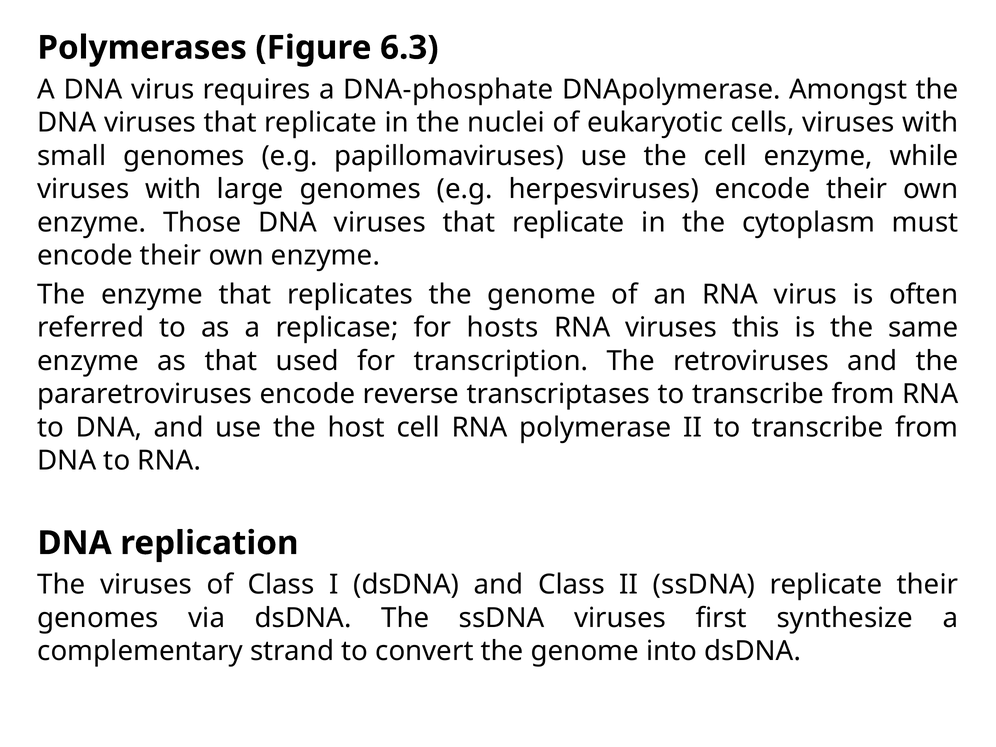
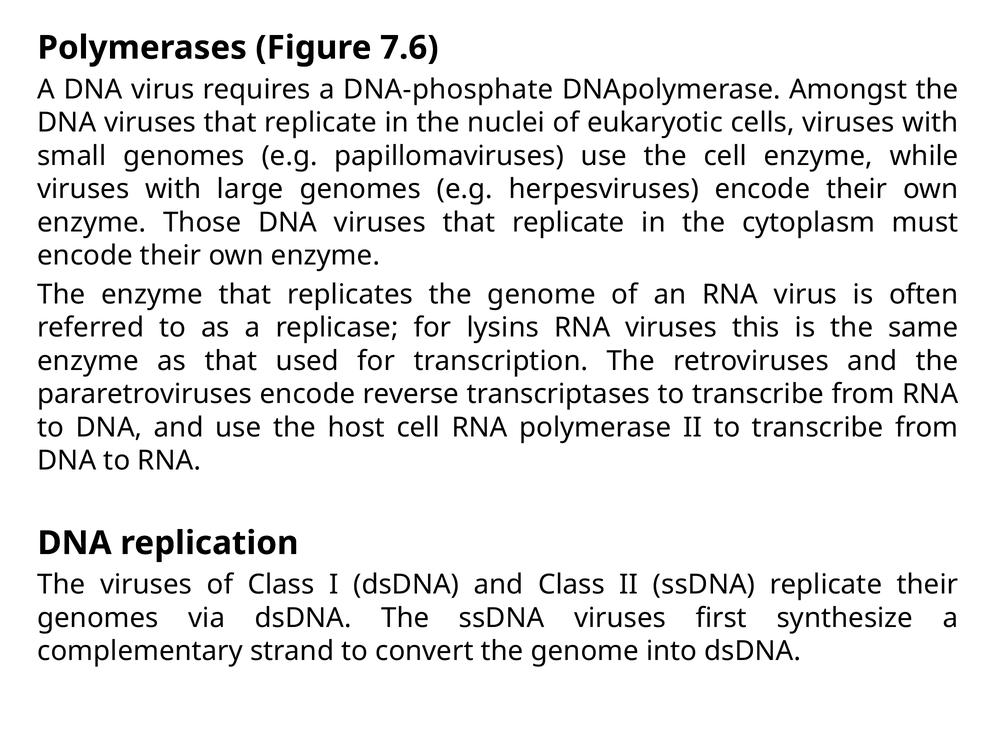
6.3: 6.3 -> 7.6 (409, 48)
hosts: hosts -> lysins (503, 328)
